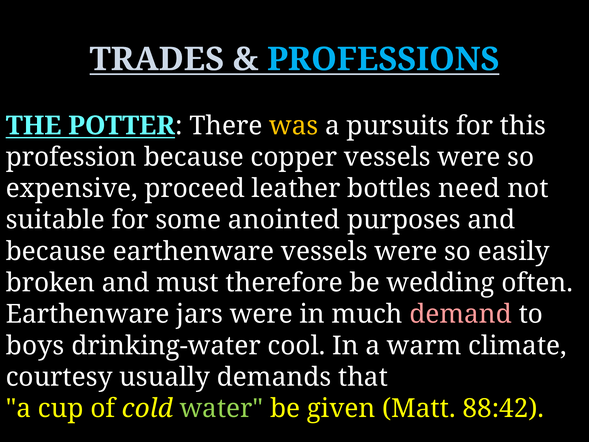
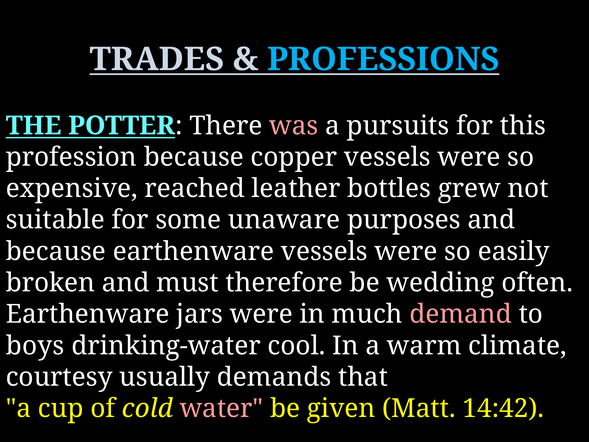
was colour: yellow -> pink (294, 126)
proceed: proceed -> reached (195, 188)
need: need -> grew (469, 188)
anointed: anointed -> unaware (284, 220)
water colour: light green -> pink (221, 408)
88:42: 88:42 -> 14:42 (503, 408)
